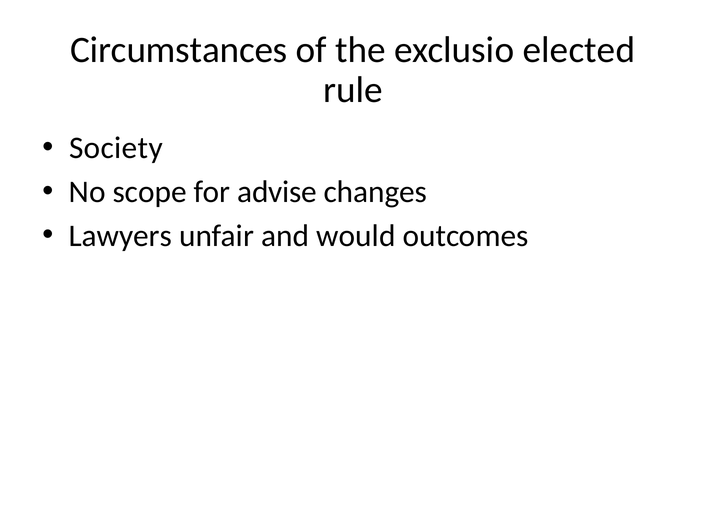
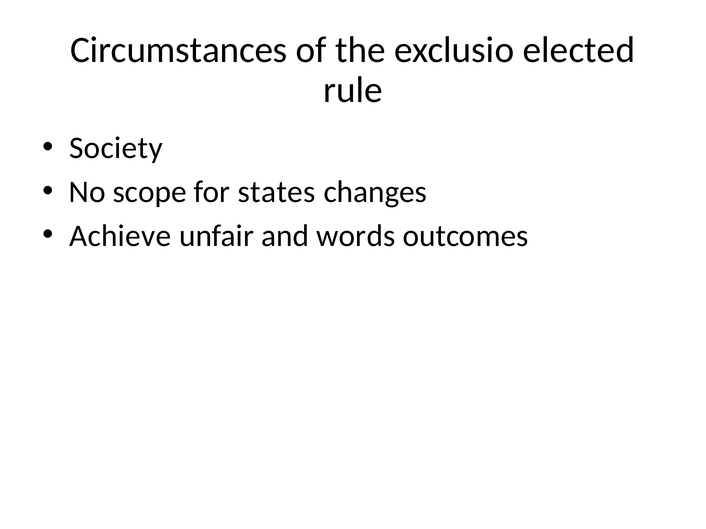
advise: advise -> states (277, 192)
Lawyers: Lawyers -> Achieve (120, 236)
would: would -> words (356, 236)
